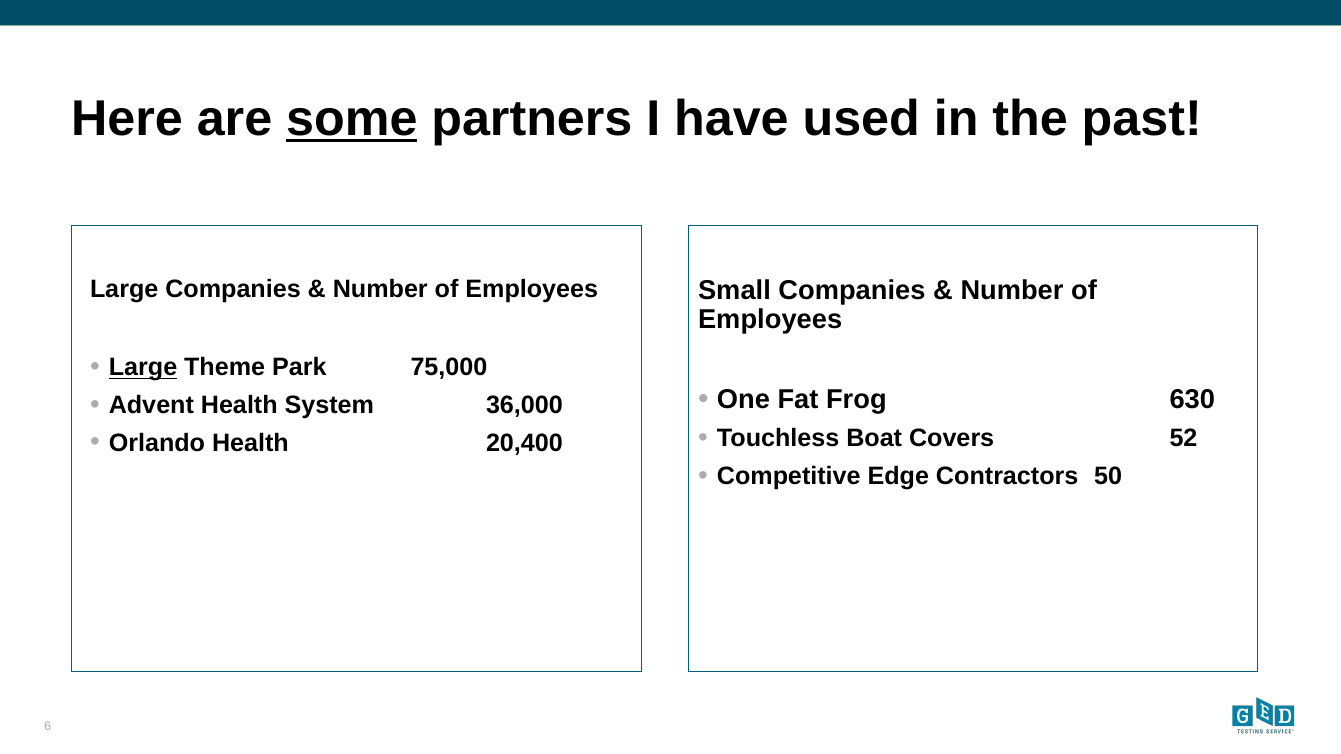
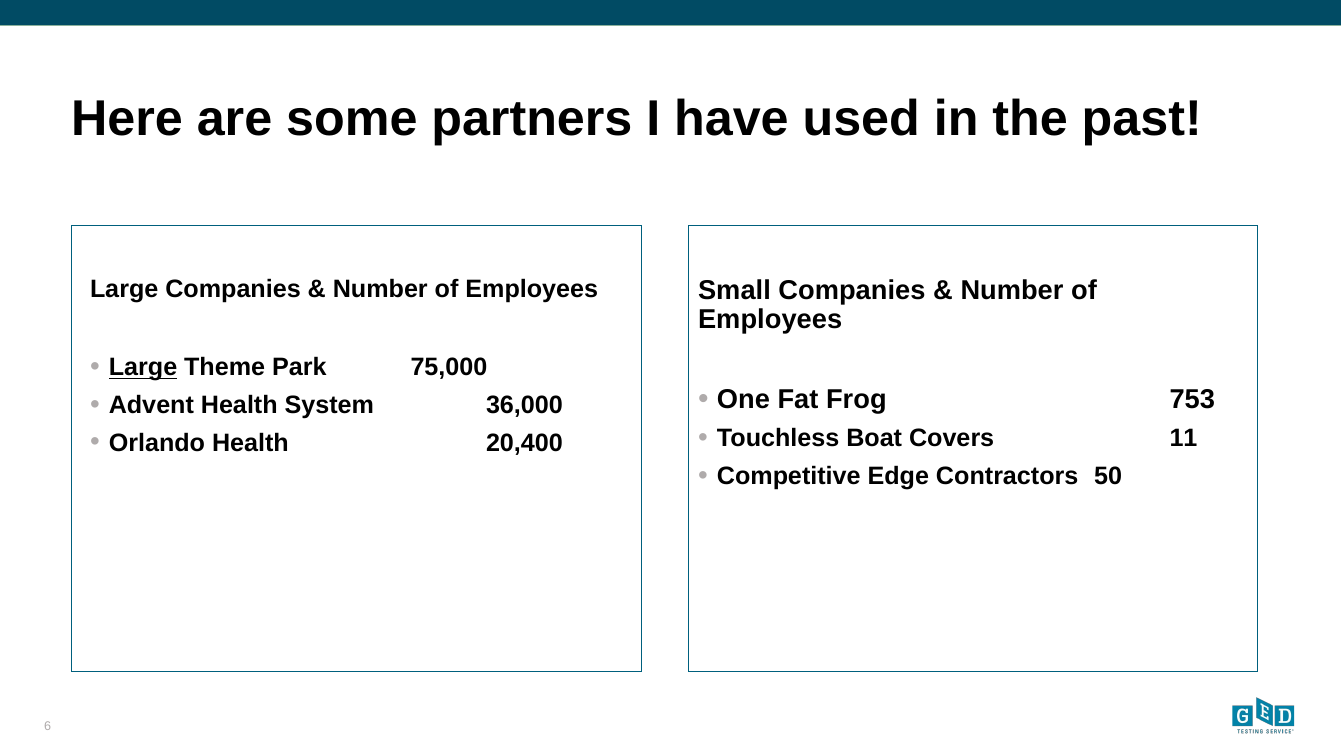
some underline: present -> none (352, 119)
630: 630 -> 753 (1192, 400)
52: 52 -> 11 (1184, 438)
